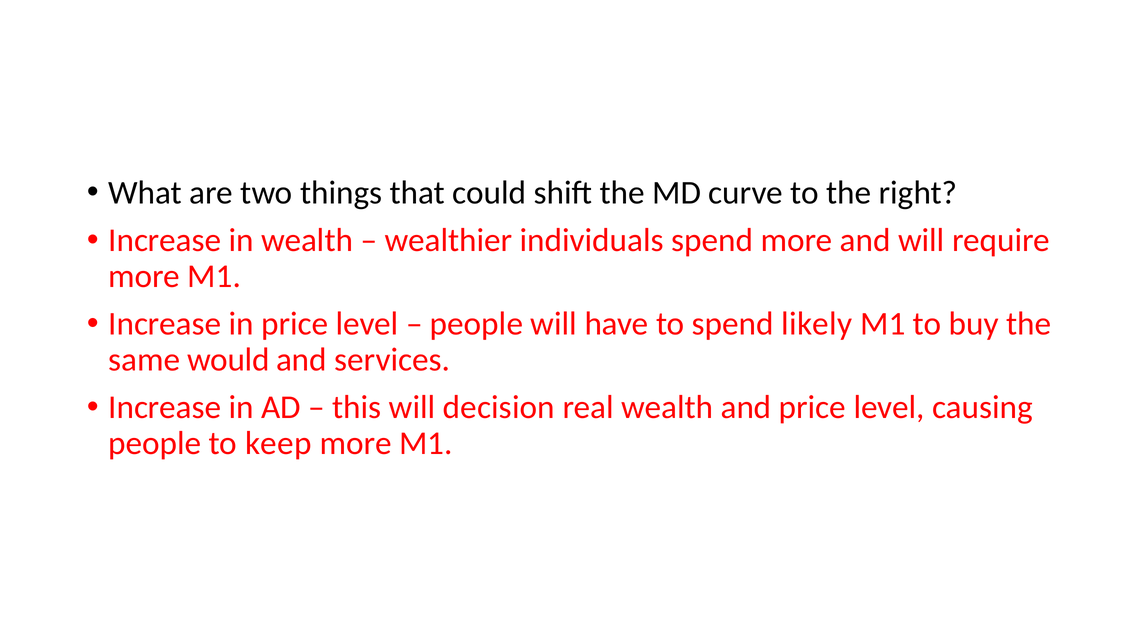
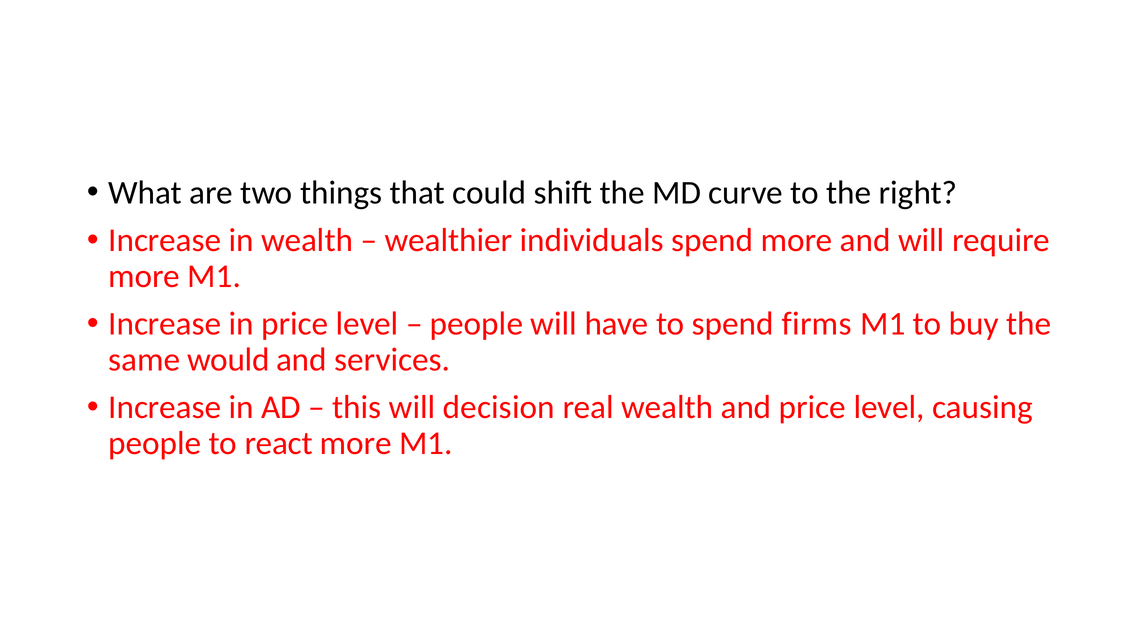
likely: likely -> firms (817, 324)
keep: keep -> react (279, 443)
